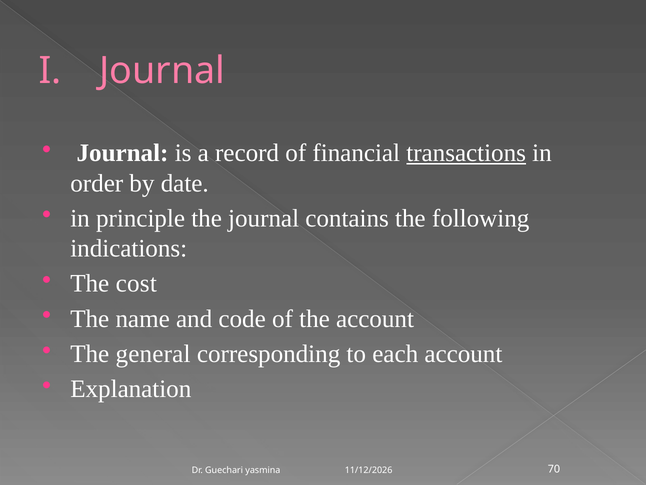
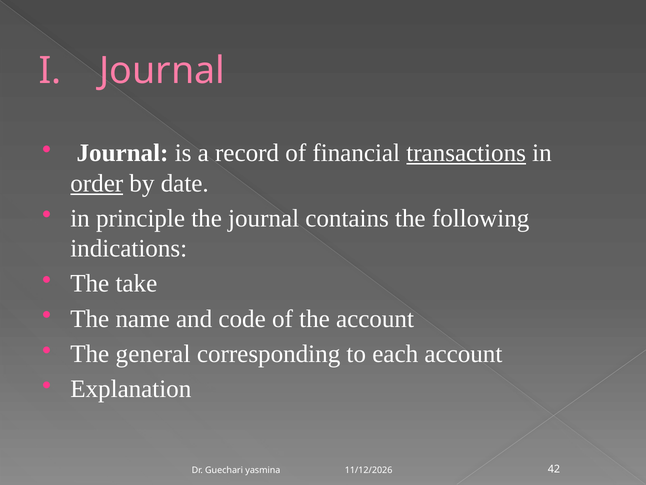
order underline: none -> present (97, 183)
cost: cost -> take (136, 283)
70: 70 -> 42 (554, 469)
